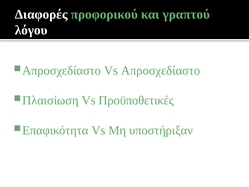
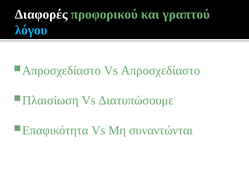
λόγου colour: white -> light blue (31, 30)
Προϋποθετικές: Προϋποθετικές -> Διατυπώσουμε (136, 100)
υποστήριξαν: υποστήριξαν -> συναντώνται (161, 130)
